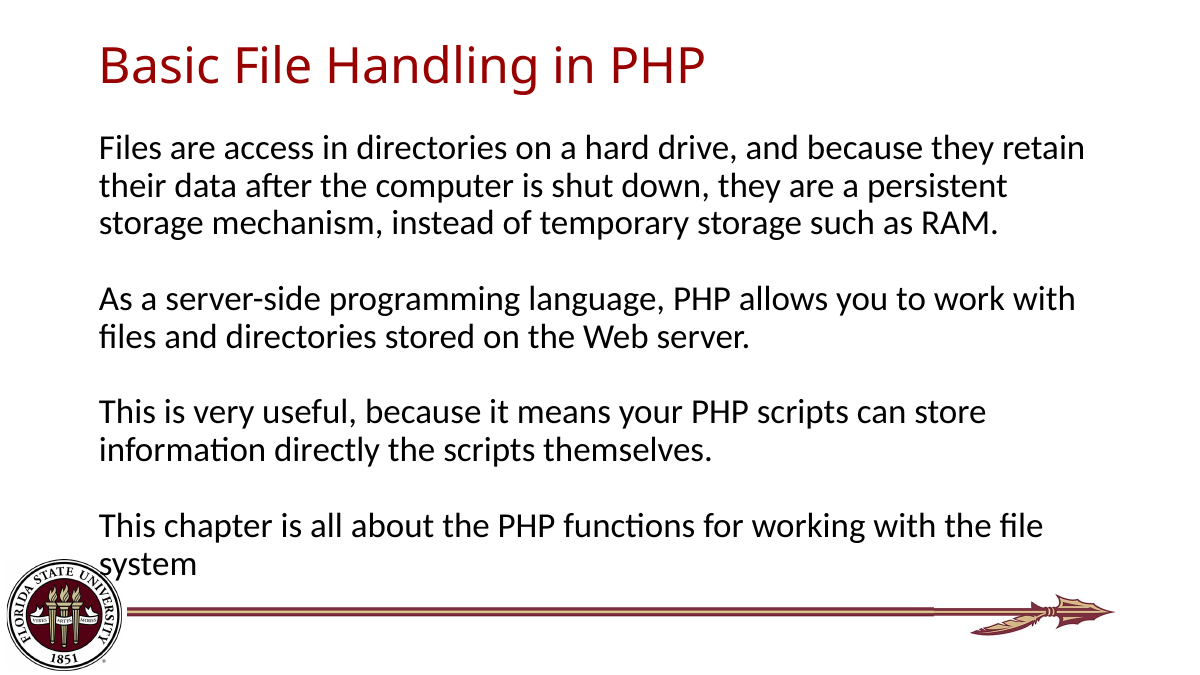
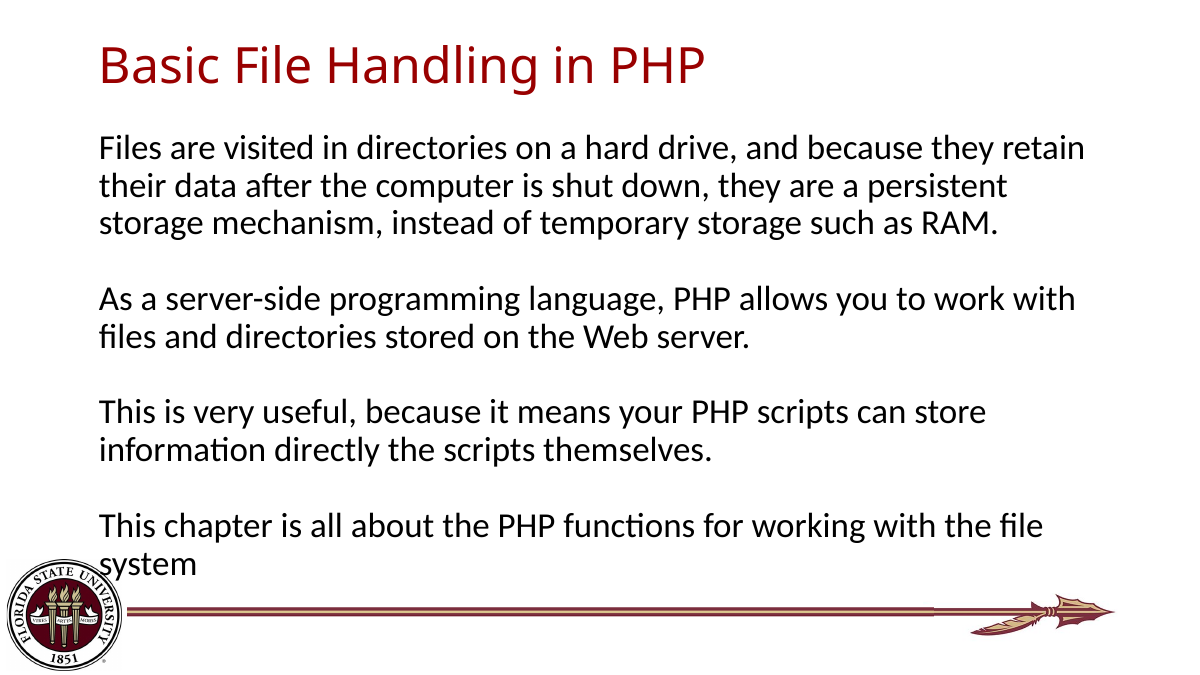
access: access -> visited (269, 148)
